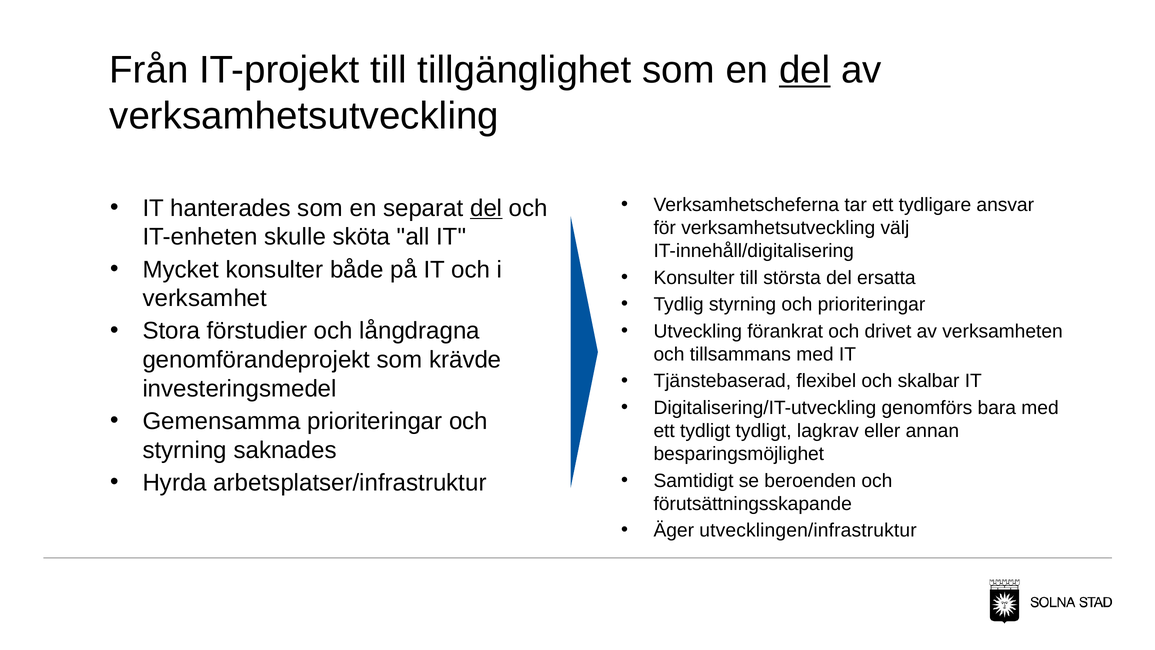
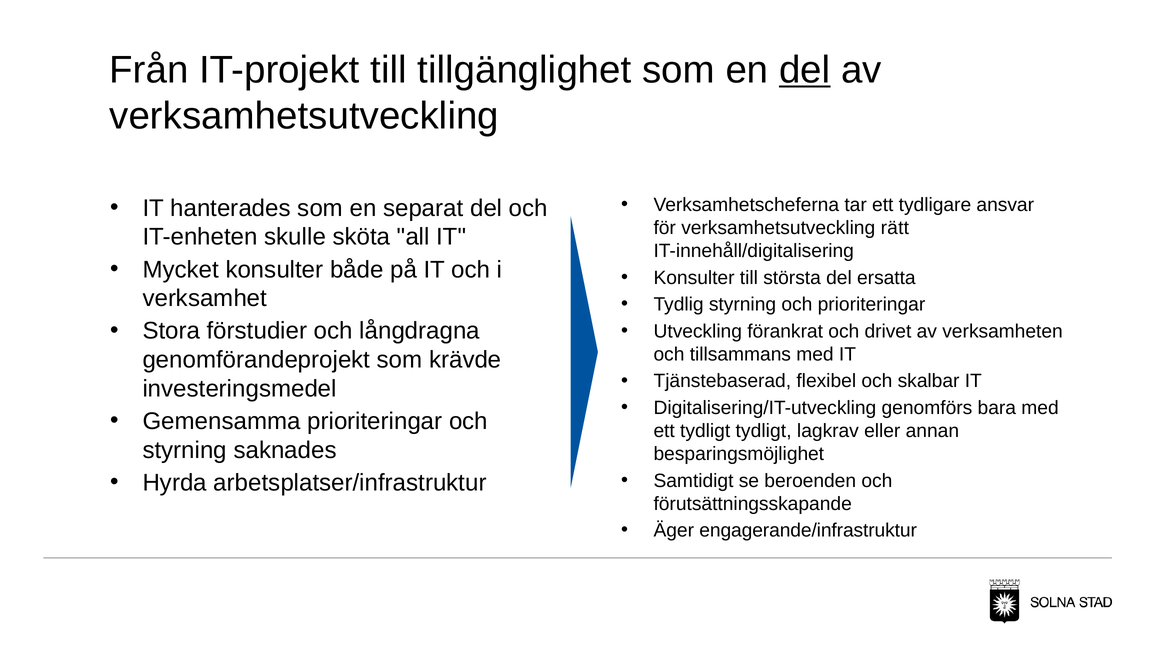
del underline: present -> none (486, 208)
välj: välj -> rätt (895, 228)
utvecklingen/infrastruktur: utvecklingen/infrastruktur -> engagerande/infrastruktur (808, 530)
